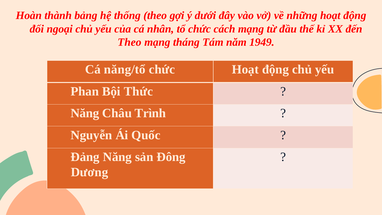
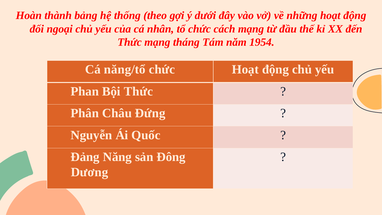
Theo: Theo -> Thức (130, 42)
1949: 1949 -> 1954 (262, 42)
Năng: Năng -> Phân (85, 113)
Trình: Trình -> Đứng (150, 113)
